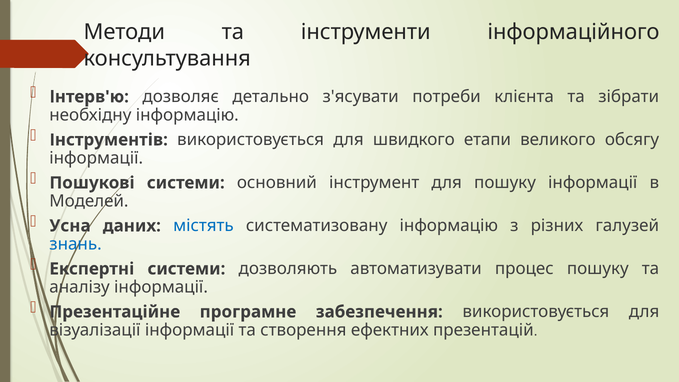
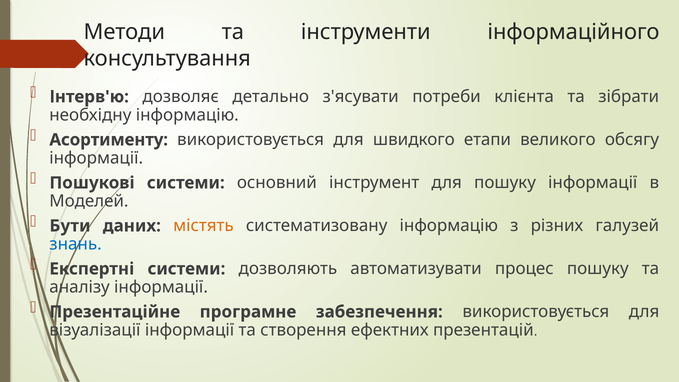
Інструментів: Інструментів -> Асортименту (109, 140)
Усна: Усна -> Бути (70, 226)
містять colour: blue -> orange (203, 226)
